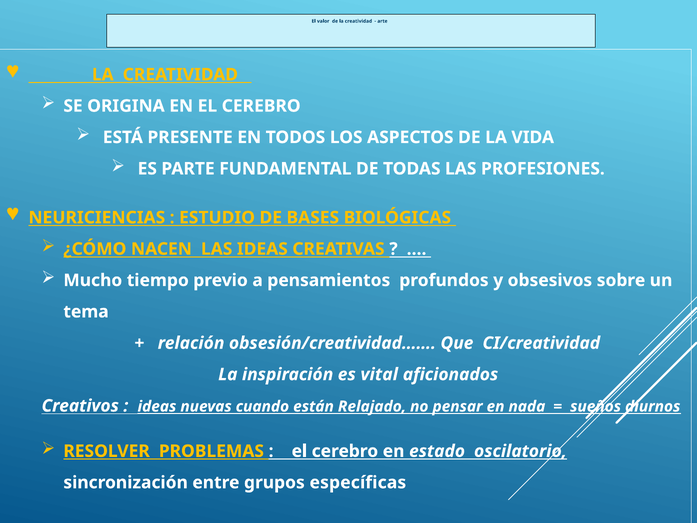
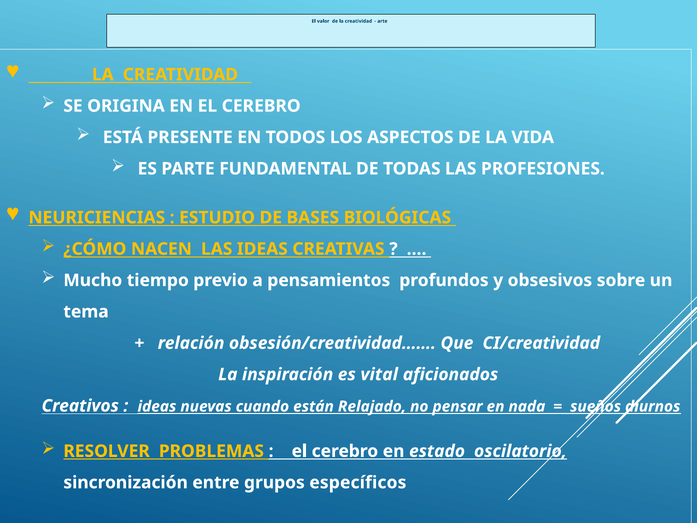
específicas: específicas -> específicos (358, 482)
